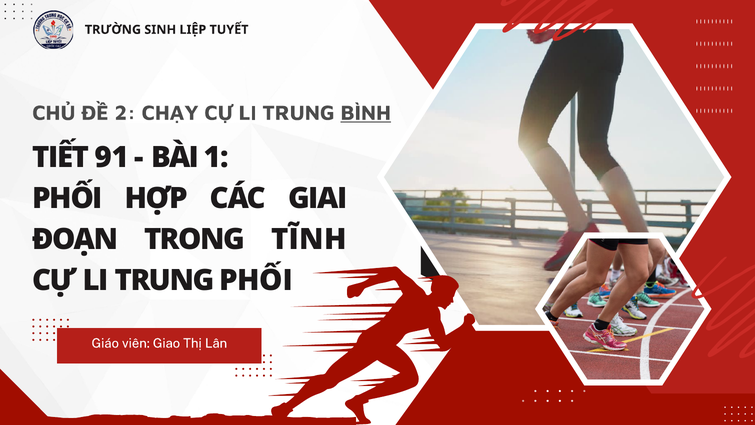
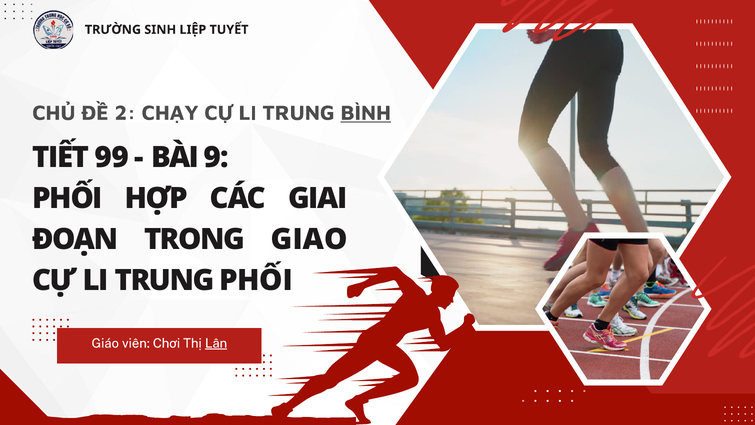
91: 91 -> 99 (112, 157)
1: 1 -> 9 (216, 157)
TĨNH: TĨNH -> GIAO (309, 239)
Giao: Giao -> Chơi (166, 343)
Lân underline: none -> present (216, 343)
